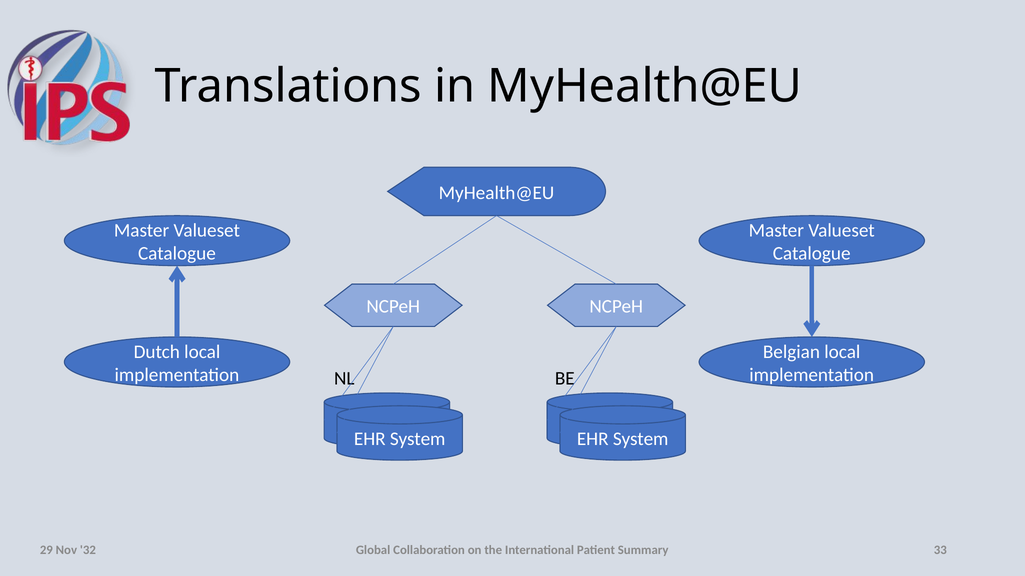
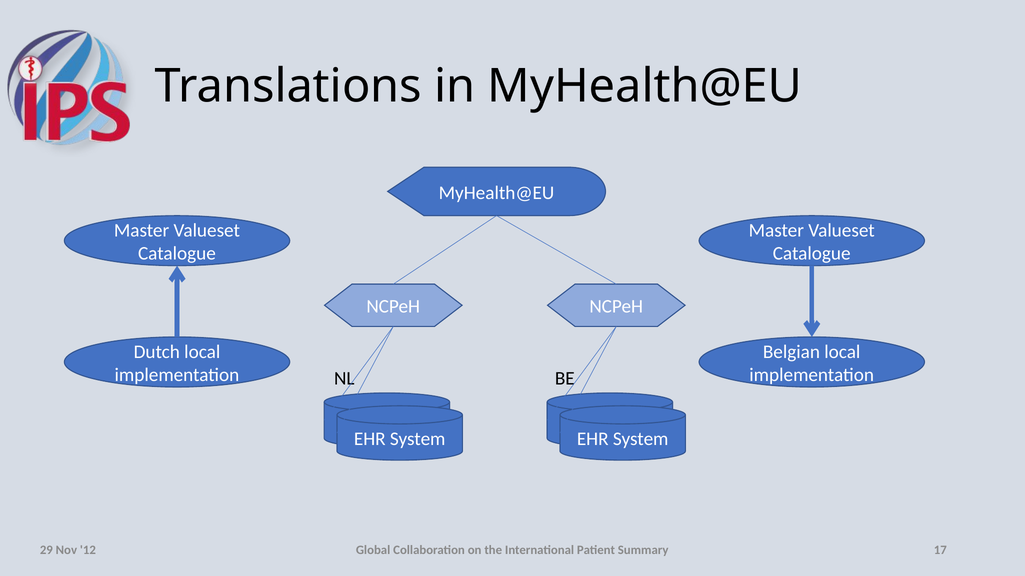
33: 33 -> 17 (940, 550)
32: 32 -> 12 (88, 551)
